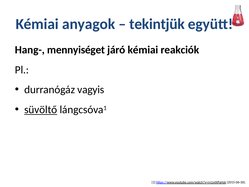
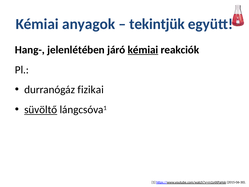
mennyiséget: mennyiséget -> jelenlétében (76, 50)
kémiai underline: none -> present (143, 50)
vagyis: vagyis -> fizikai (91, 90)
